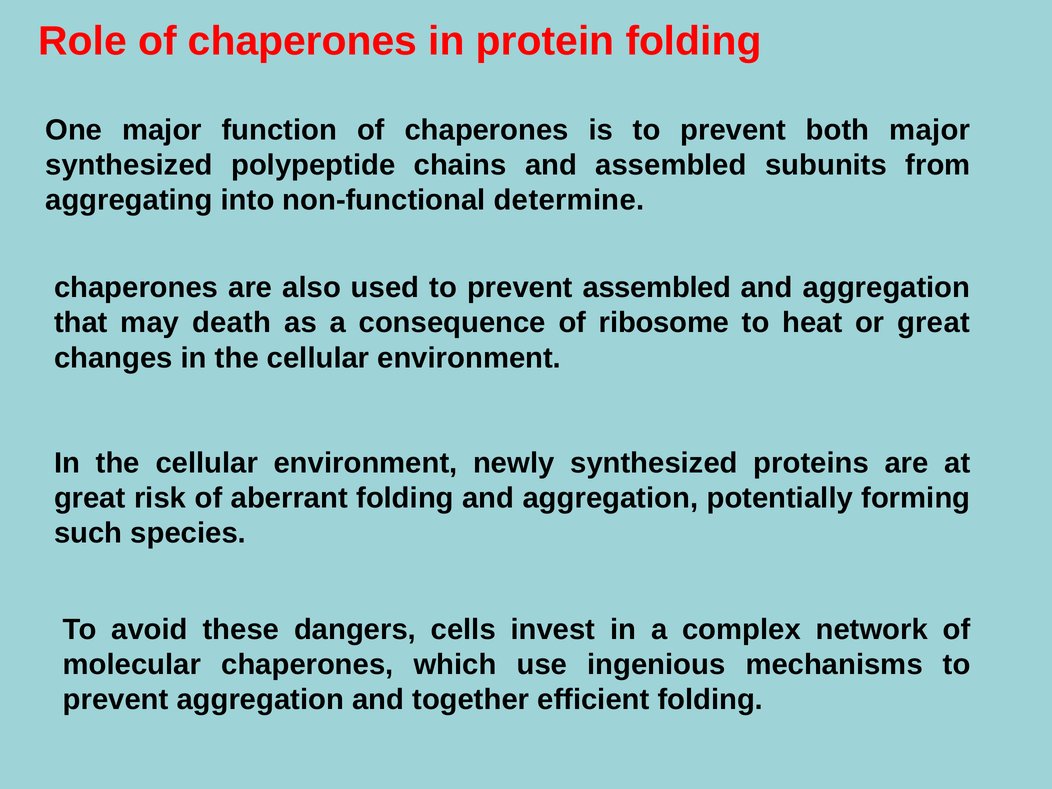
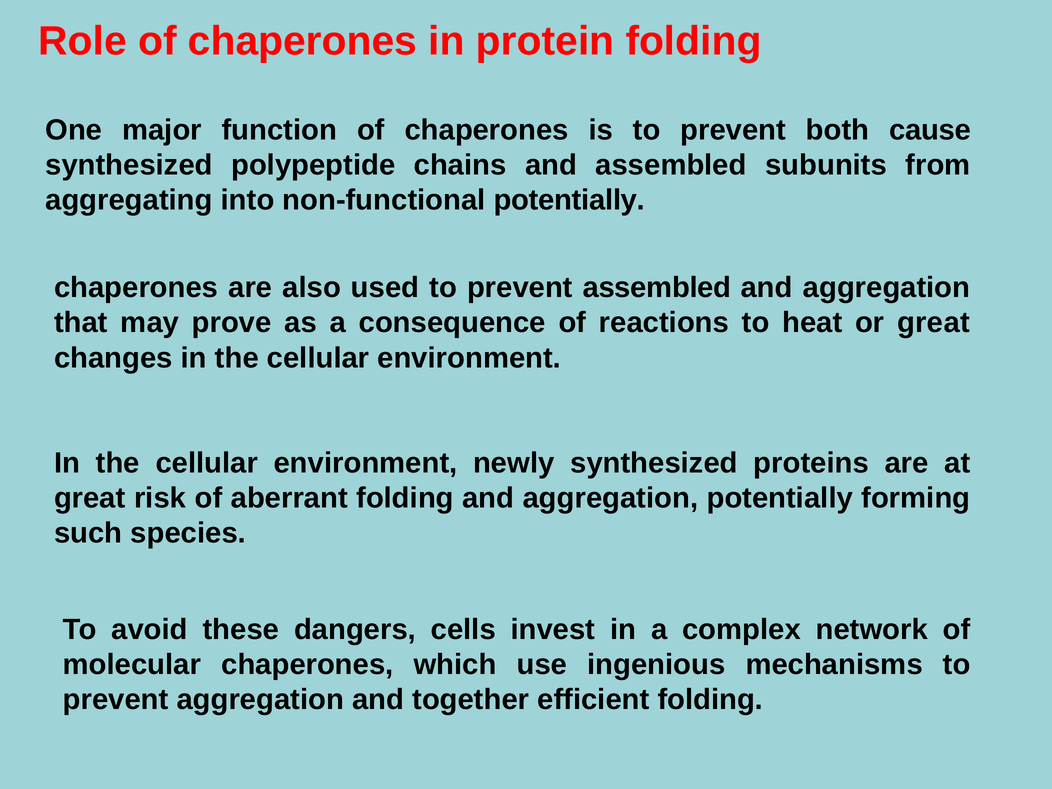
both major: major -> cause (930, 130)
non-functional determine: determine -> potentially (569, 200)
death: death -> prove (232, 323)
ribosome: ribosome -> reactions (664, 323)
